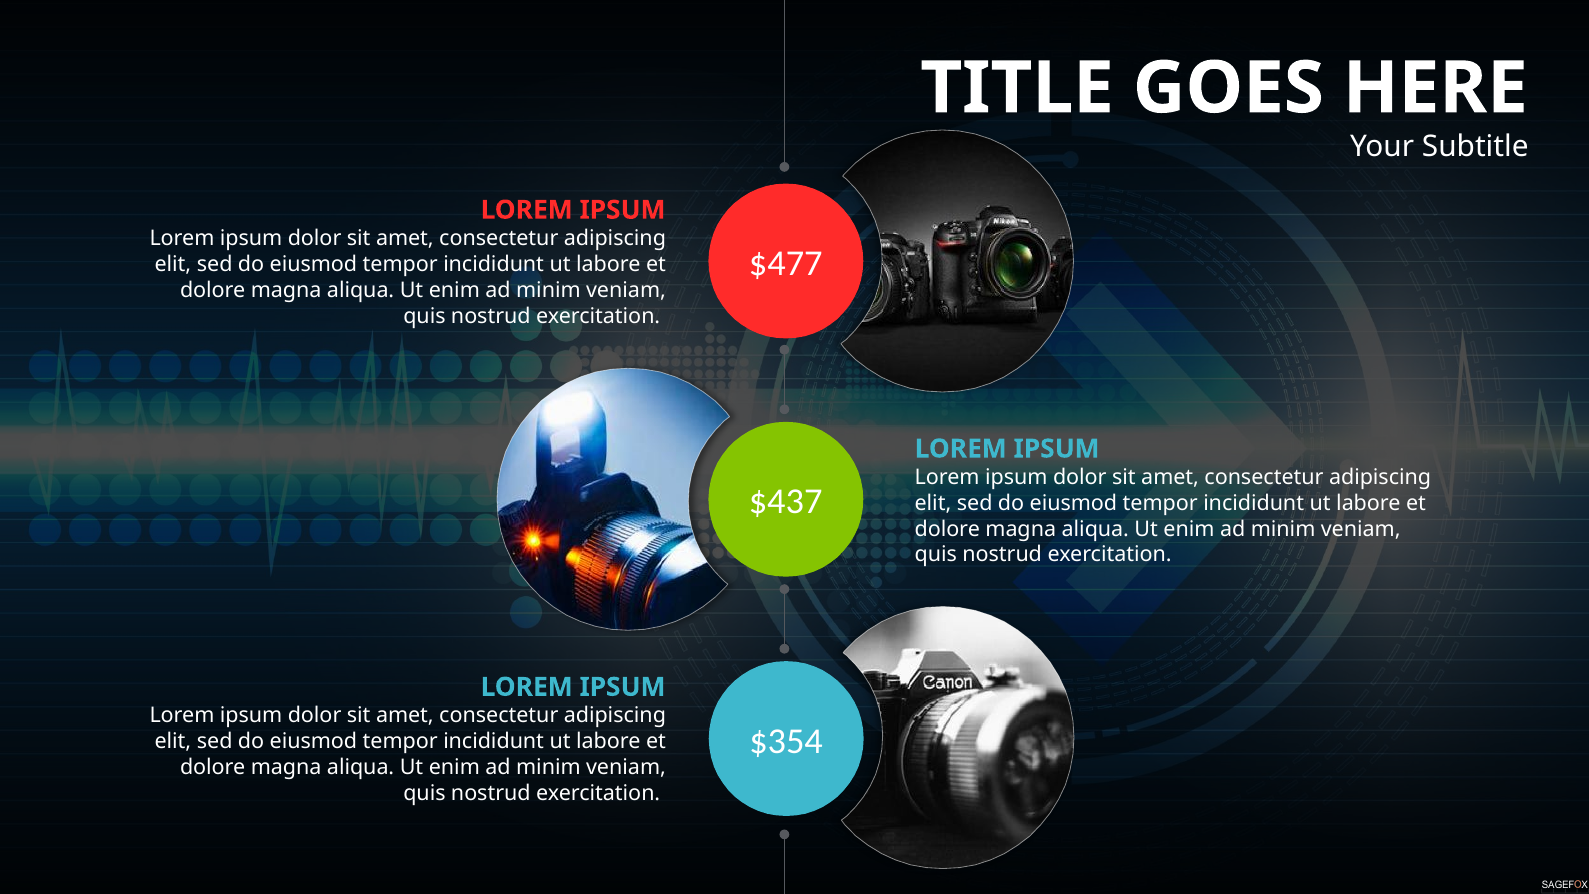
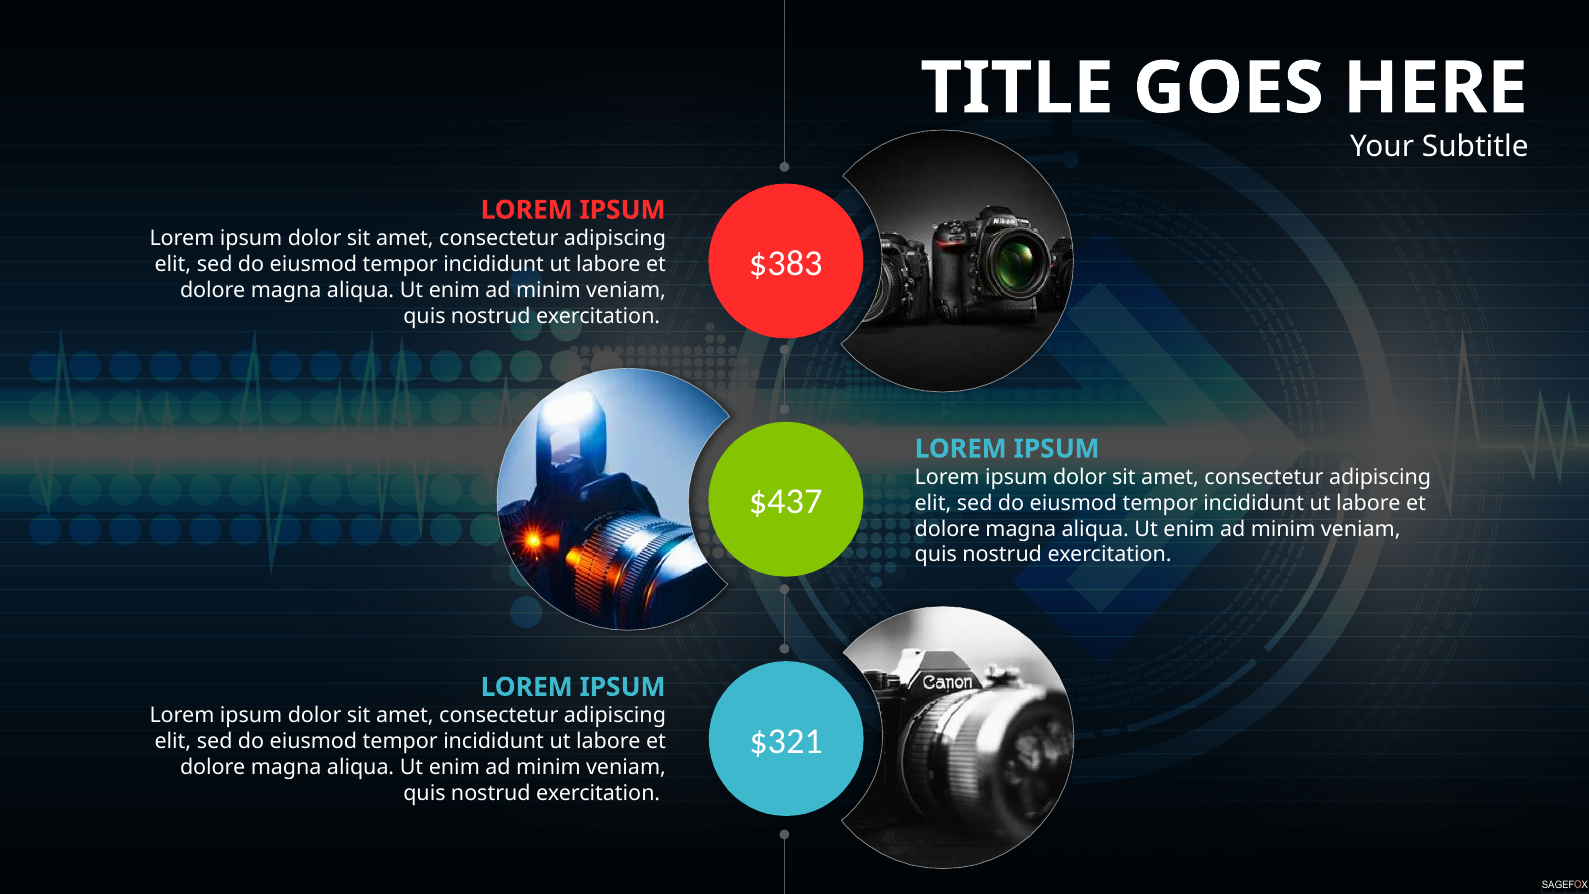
$477: $477 -> $383 (786, 263)
$354: $354 -> $321 (786, 741)
